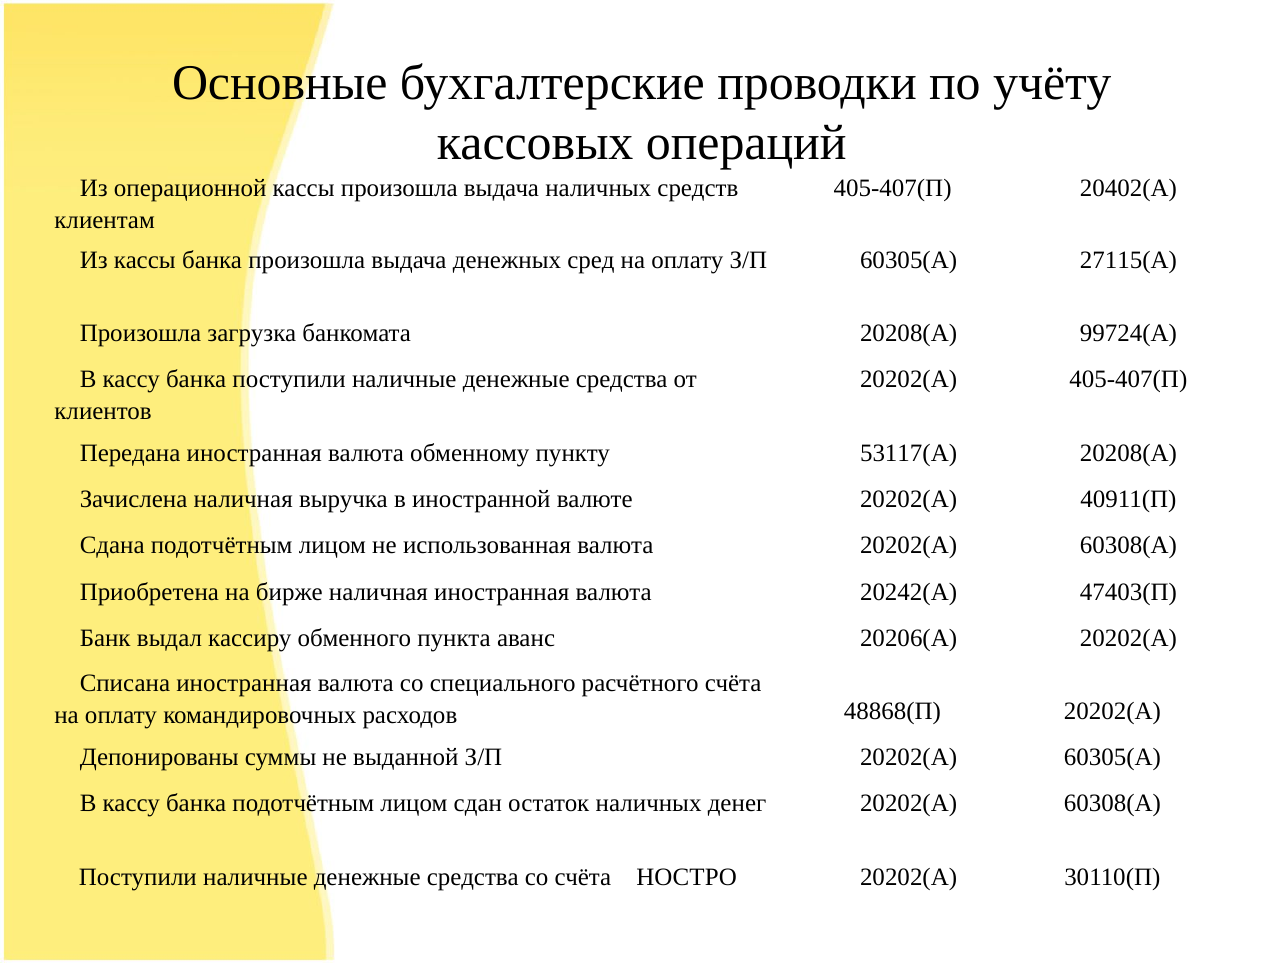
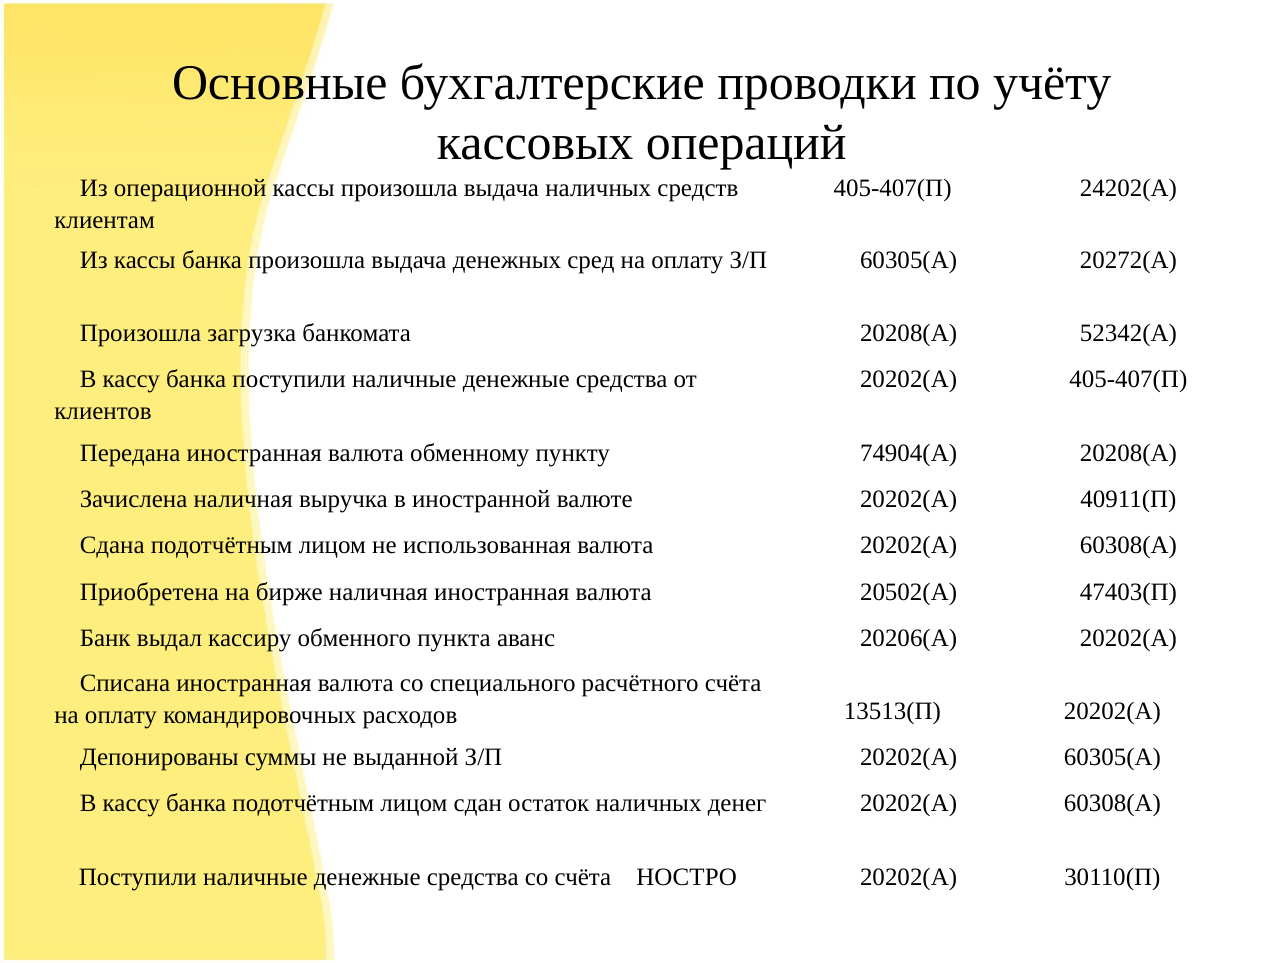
20402(А: 20402(А -> 24202(А (1128, 189)
27115(А: 27115(А -> 20272(А (1128, 260)
99724(А: 99724(А -> 52342(А (1128, 334)
53117(А: 53117(А -> 74904(А (909, 453)
20242(А: 20242(А -> 20502(А (909, 592)
48868(П: 48868(П -> 13513(П (892, 711)
